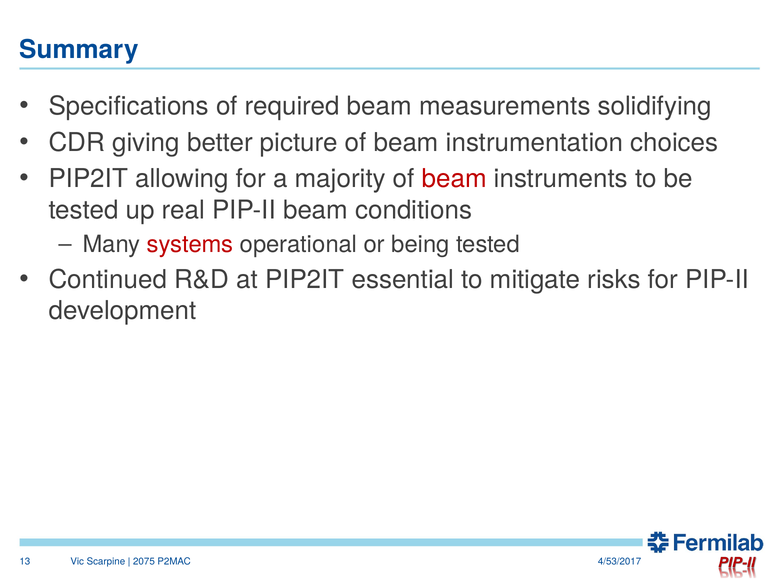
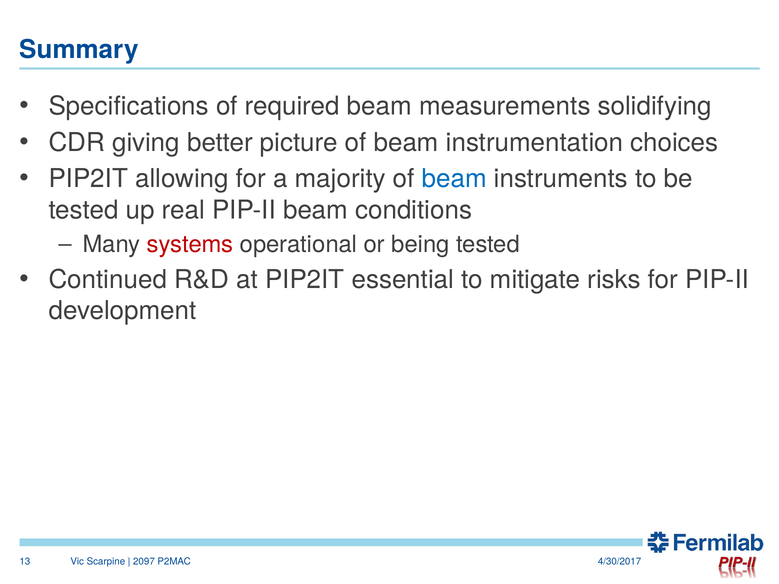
beam colour: red -> blue (454, 179)
2075: 2075 -> 2097 (144, 562)
4/53/2017: 4/53/2017 -> 4/30/2017 (620, 562)
